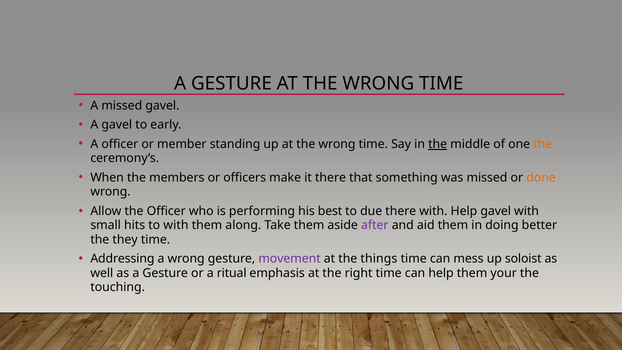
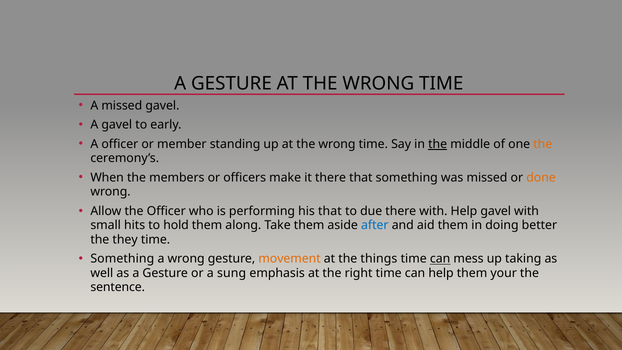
his best: best -> that (330, 211)
to with: with -> hold (176, 225)
after colour: purple -> blue (375, 225)
Addressing: Addressing -> Something (122, 259)
movement colour: purple -> orange (290, 259)
can underline: none -> present (440, 259)
soloist: soloist -> taking (523, 259)
ritual: ritual -> sung (232, 273)
touching: touching -> sentence (118, 287)
